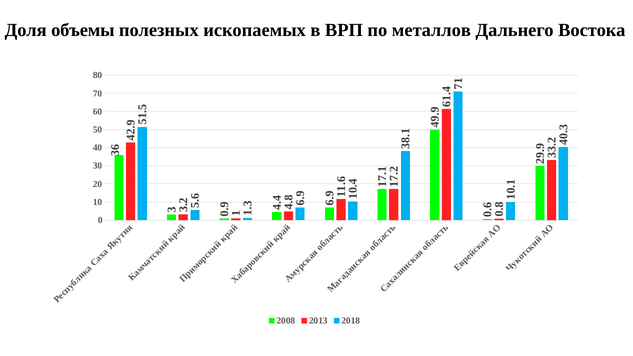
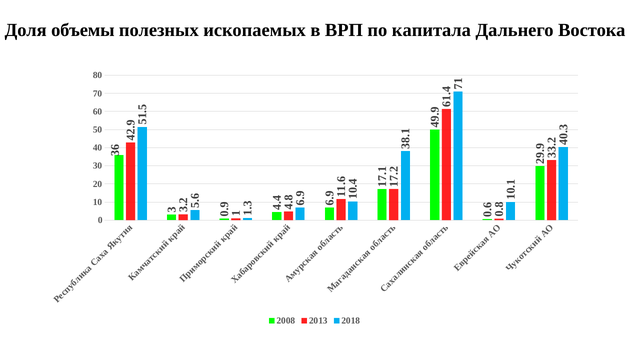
металлов: металлов -> капитала (431, 30)
